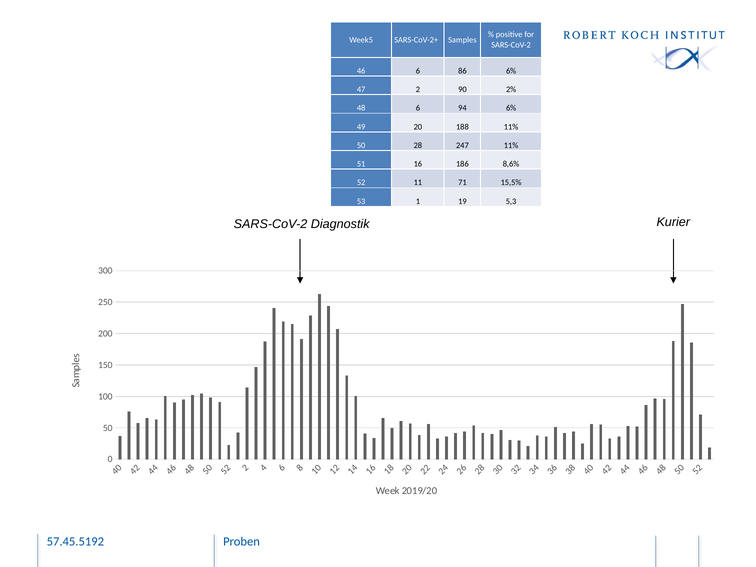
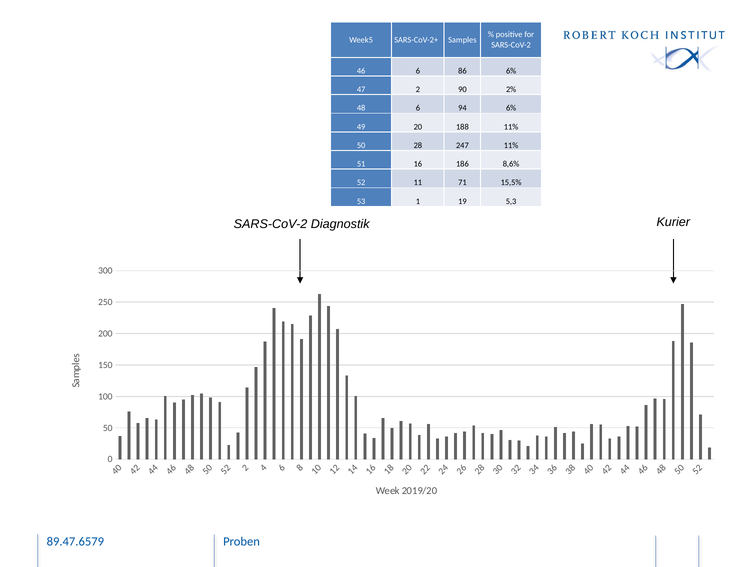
57.45.5192: 57.45.5192 -> 89.47.6579 (75, 541)
